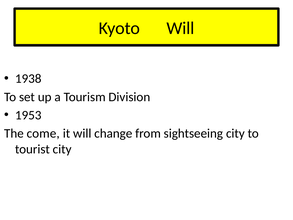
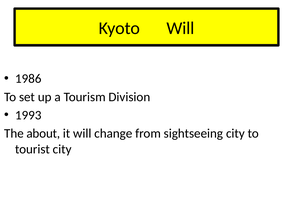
1938: 1938 -> 1986 (28, 79)
1953: 1953 -> 1993 (28, 115)
come: come -> about (43, 133)
